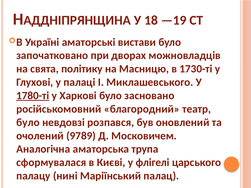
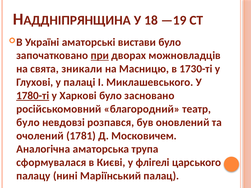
при underline: none -> present (100, 56)
політику: політику -> зникали (82, 69)
9789: 9789 -> 1781 (81, 136)
